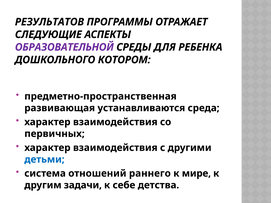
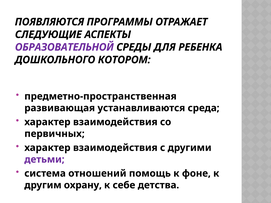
РЕЗУЛЬТАТОВ: РЕЗУЛЬТАТОВ -> ПОЯВЛЯЮТСЯ (49, 22)
детьми colour: blue -> purple (44, 160)
раннего: раннего -> помощь (150, 174)
мире: мире -> фоне (196, 174)
задачи: задачи -> охрану (83, 185)
